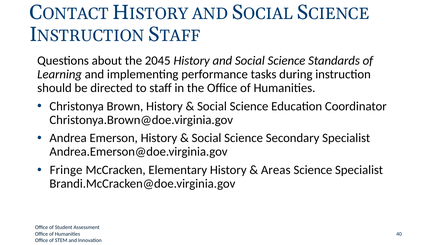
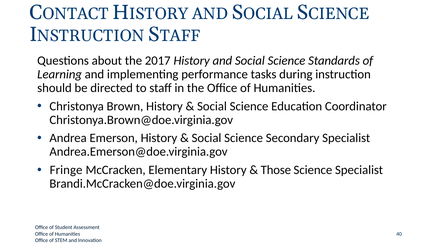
2045: 2045 -> 2017 (158, 60)
Areas: Areas -> Those (276, 170)
